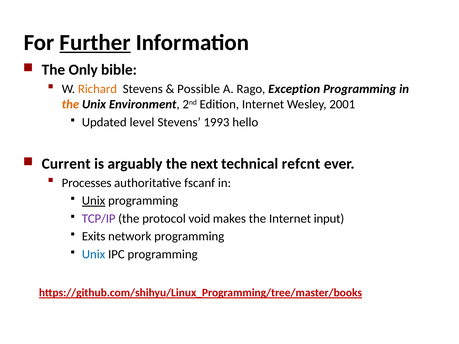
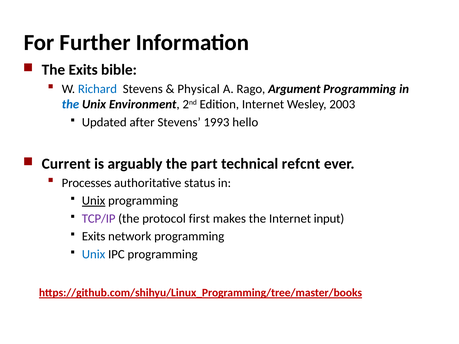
Further underline: present -> none (95, 43)
The Only: Only -> Exits (83, 70)
Richard colour: orange -> blue (97, 89)
Possible: Possible -> Physical (199, 89)
Exception: Exception -> Argument (294, 89)
the colour: orange -> blue (70, 104)
2001: 2001 -> 2003 (342, 104)
level: level -> after (142, 122)
next: next -> part (204, 164)
fscanf: fscanf -> status (200, 183)
void: void -> first (199, 219)
